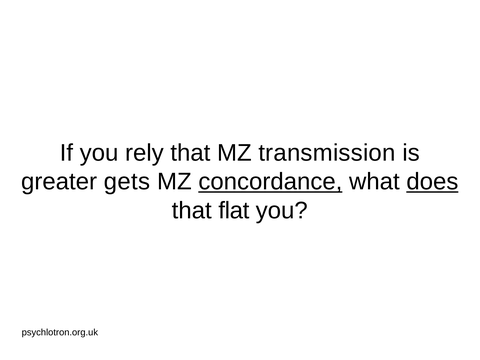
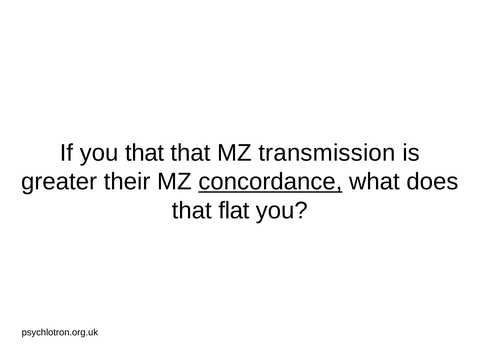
you rely: rely -> that (145, 153)
gets: gets -> their (127, 182)
does underline: present -> none (432, 182)
